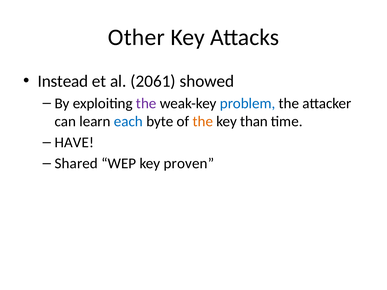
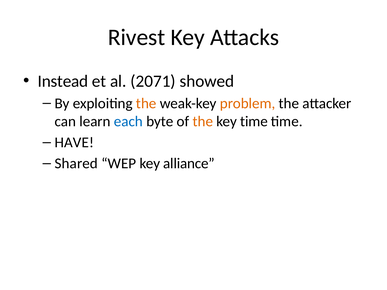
Other: Other -> Rivest (137, 37)
2061: 2061 -> 2071 (153, 81)
the colour: purple -> orange (146, 103)
problem colour: blue -> orange (248, 103)
key than: than -> time (254, 121)
proven: proven -> alliance (189, 164)
